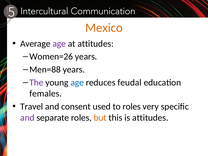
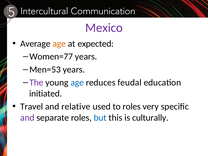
Mexico colour: orange -> purple (104, 28)
age colour: purple -> orange (59, 44)
at attitudes: attitudes -> expected (96, 44)
Women=26: Women=26 -> Women=77 (51, 57)
Men=88: Men=88 -> Men=53 (45, 70)
females: females -> initiated (46, 94)
consent: consent -> relative (76, 107)
but colour: orange -> blue (100, 118)
is attitudes: attitudes -> culturally (150, 118)
